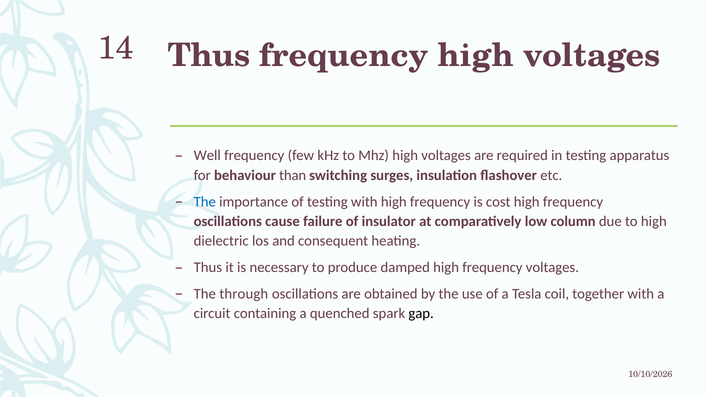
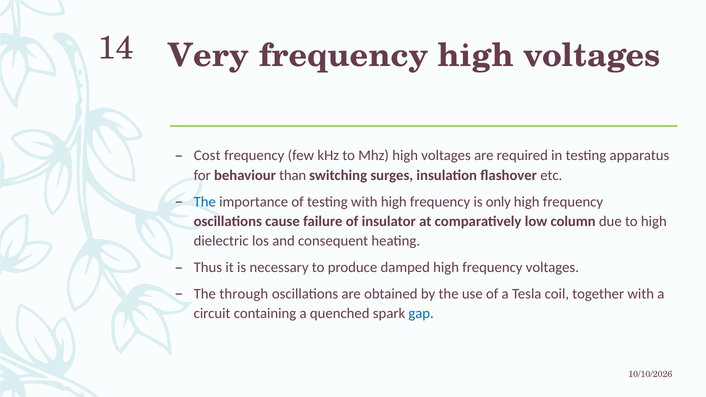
14 Thus: Thus -> Very (209, 56)
Well: Well -> Cost (207, 156)
cost: cost -> only (498, 202)
gap colour: black -> blue (421, 313)
